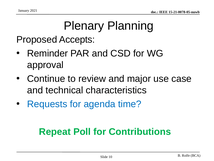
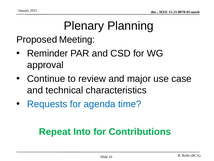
Accepts: Accepts -> Meeting (77, 40)
Poll: Poll -> Into (82, 131)
